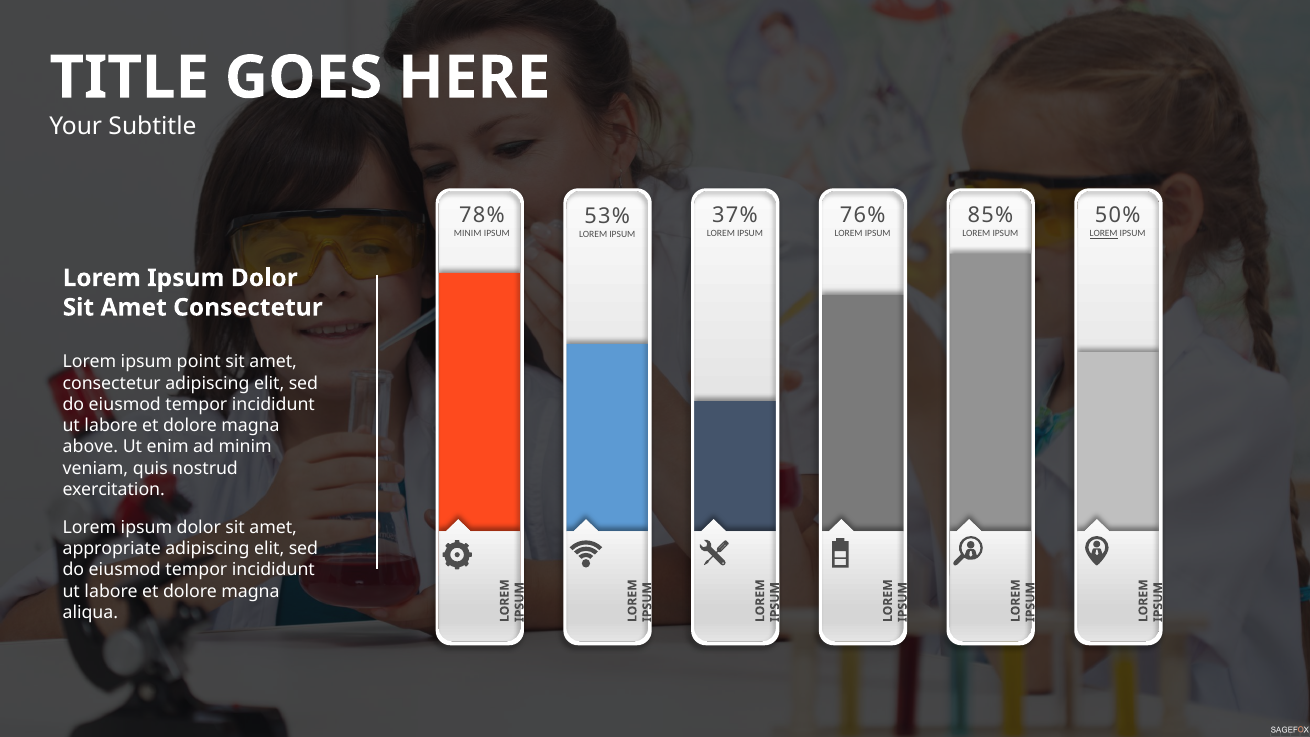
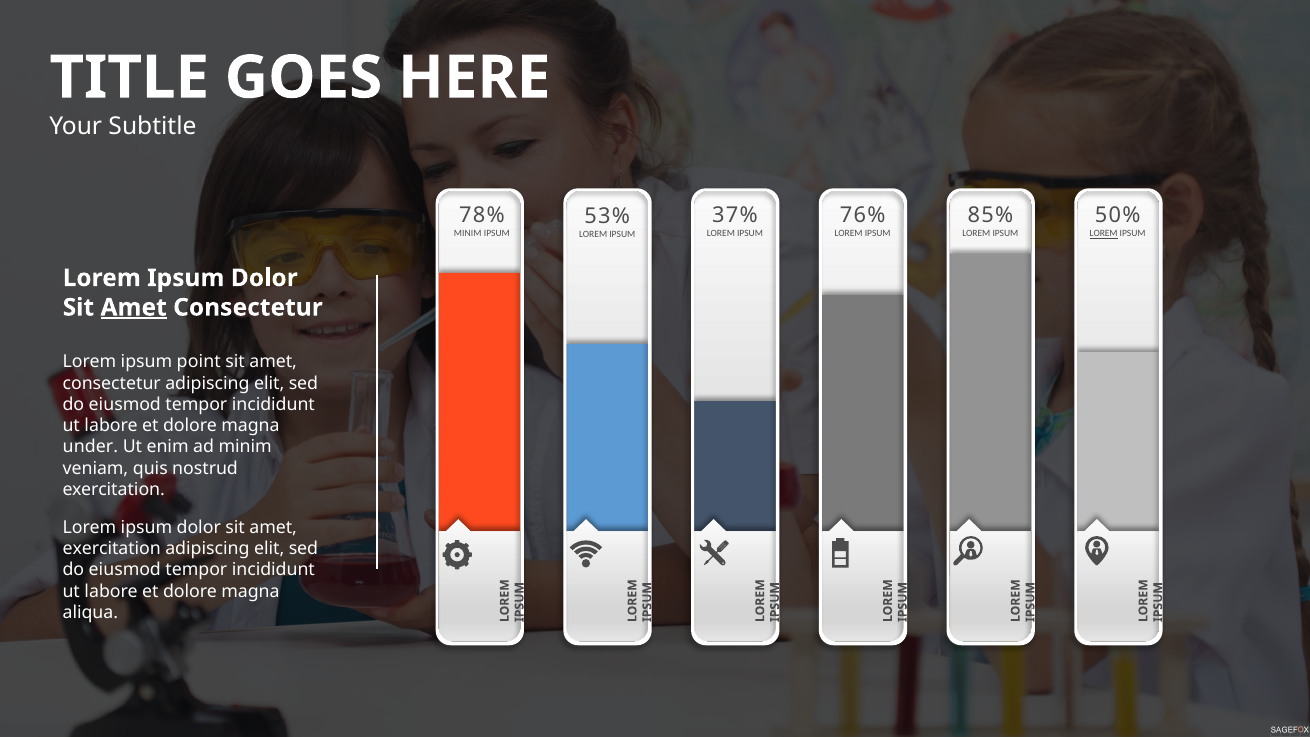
Amet underline: none -> present (134, 307)
above: above -> under (90, 447)
appropriate: appropriate -> exercitation (112, 549)
